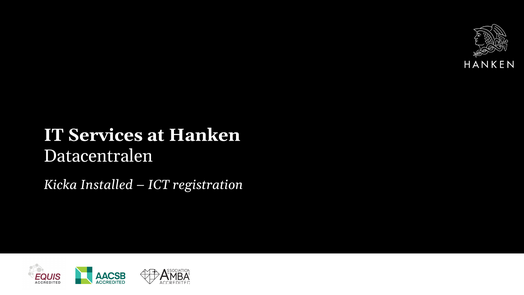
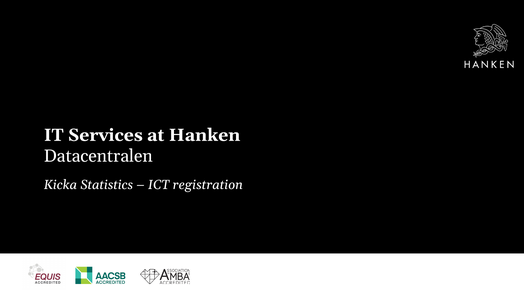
Installed: Installed -> Statistics (107, 185)
